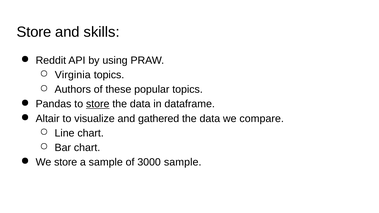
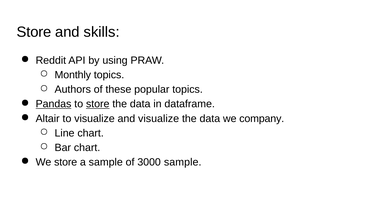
Virginia: Virginia -> Monthly (73, 75)
Pandas underline: none -> present (54, 104)
and gathered: gathered -> visualize (159, 119)
compare: compare -> company (262, 119)
